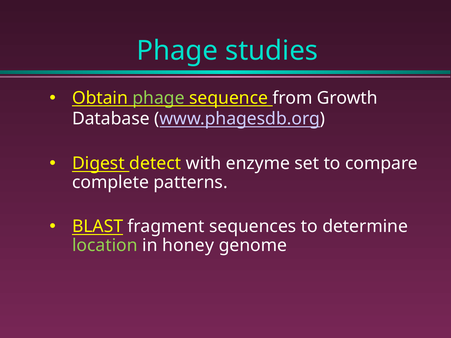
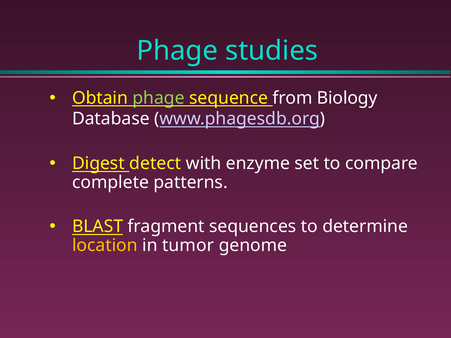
Growth: Growth -> Biology (347, 98)
location colour: light green -> yellow (105, 246)
honey: honey -> tumor (188, 246)
